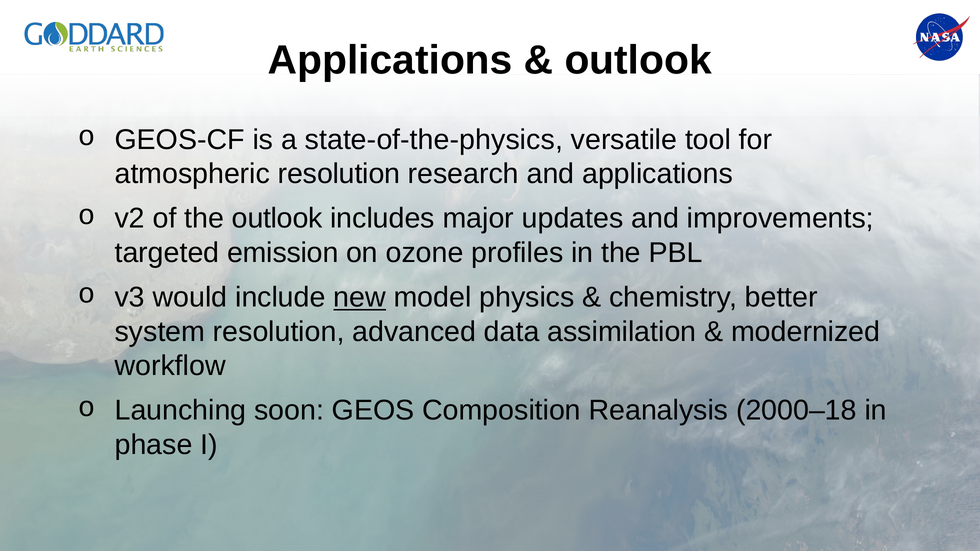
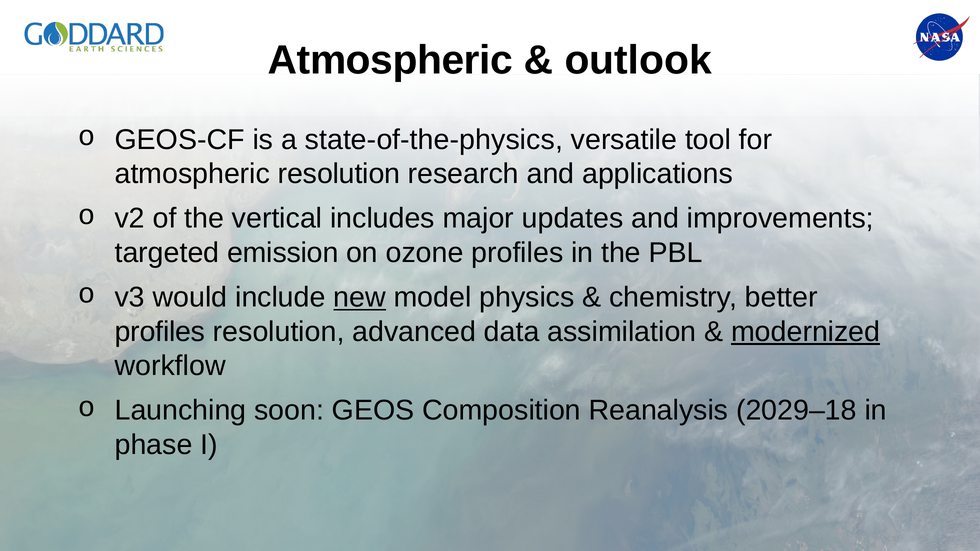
Applications: Applications -> Atmospheric (390, 60)
the outlook: outlook -> vertical (277, 219)
system: system -> profiles (160, 332)
modernized underline: none -> present (806, 332)
2000–18: 2000–18 -> 2029–18 (796, 411)
